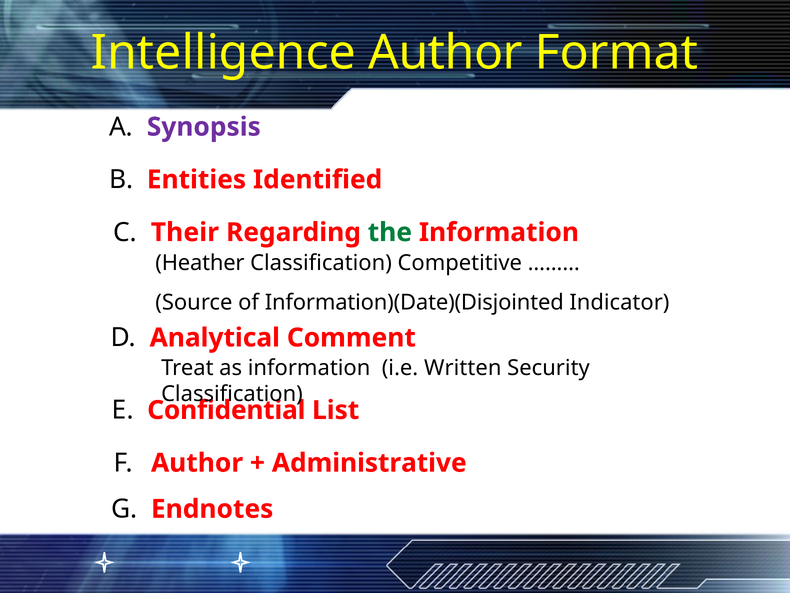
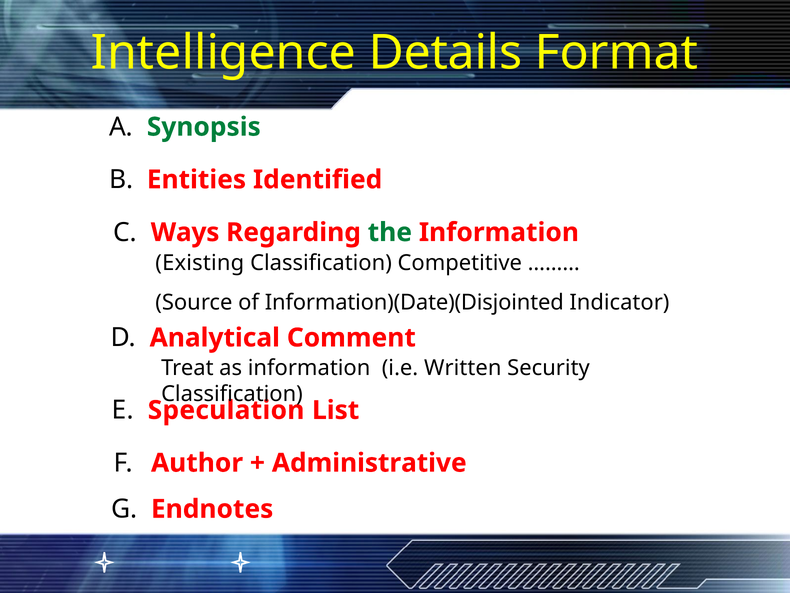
Intelligence Author: Author -> Details (445, 53)
Synopsis colour: purple -> green (204, 127)
Their: Their -> Ways (185, 232)
Heather: Heather -> Existing (200, 263)
Confidential: Confidential -> Speculation (226, 410)
